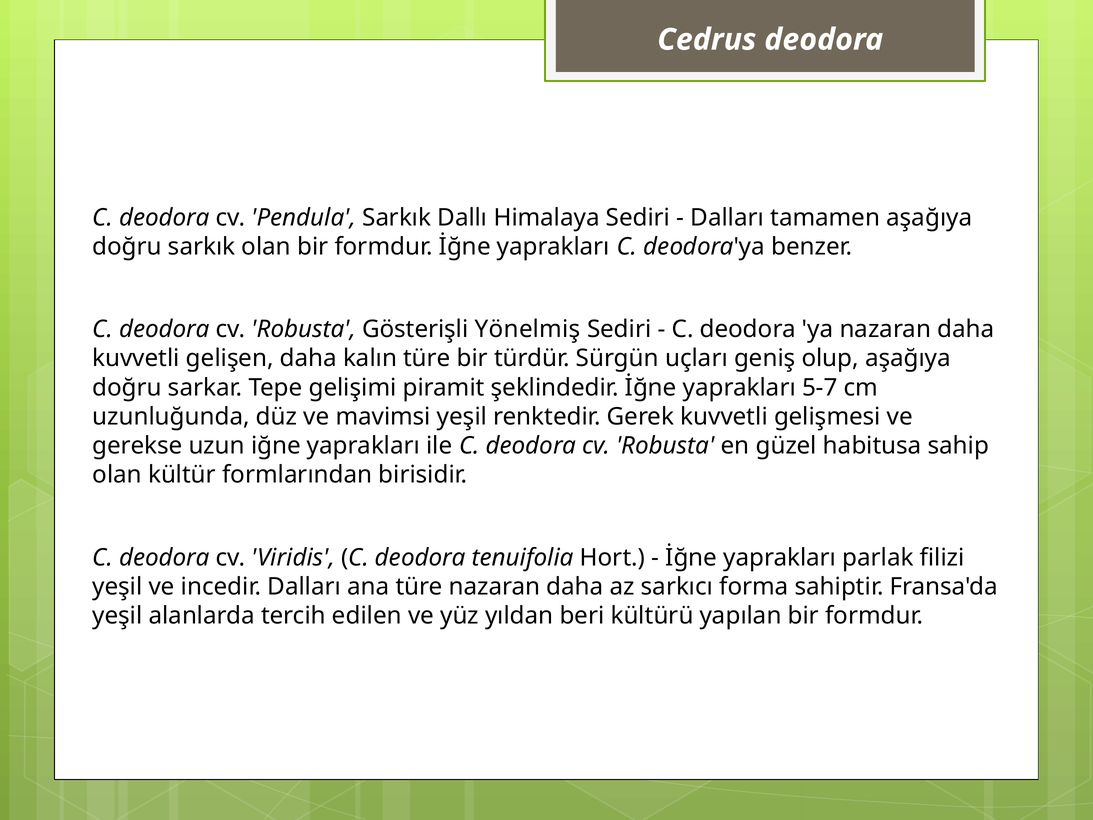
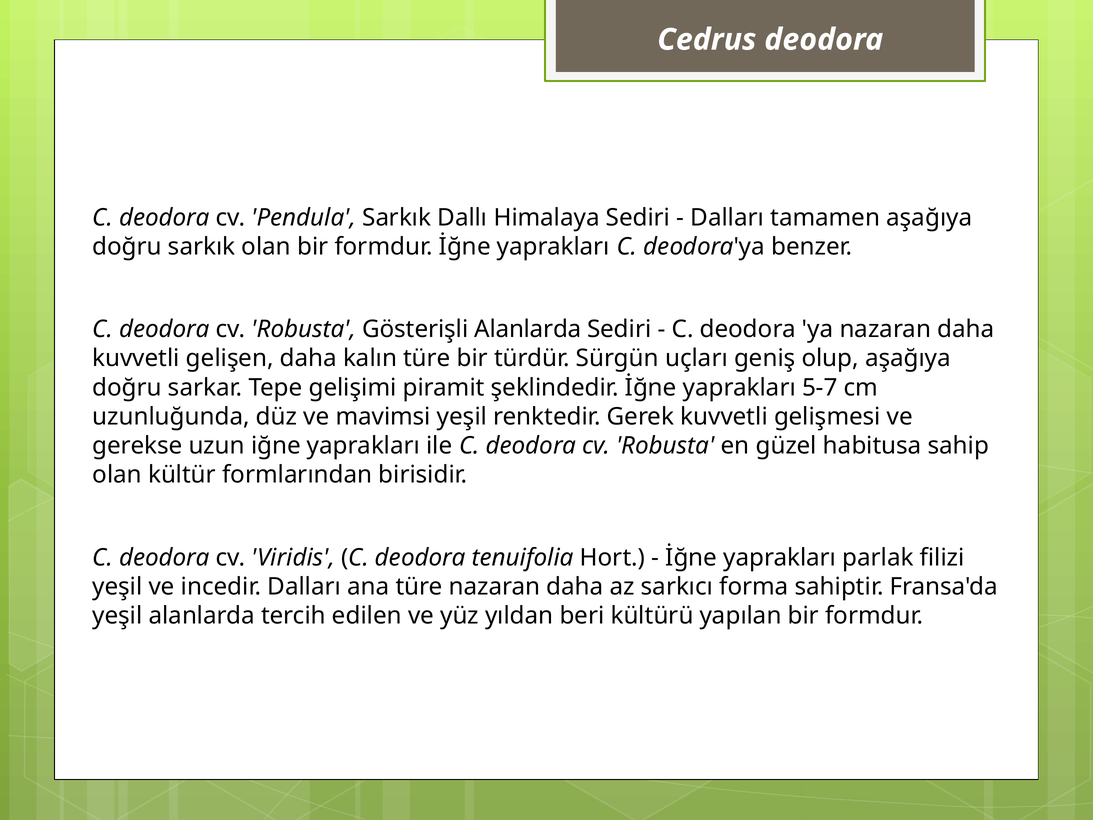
Gösterişli Yönelmiş: Yönelmiş -> Alanlarda (528, 329)
